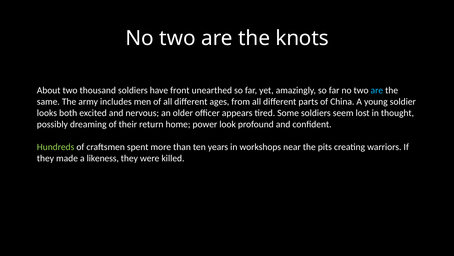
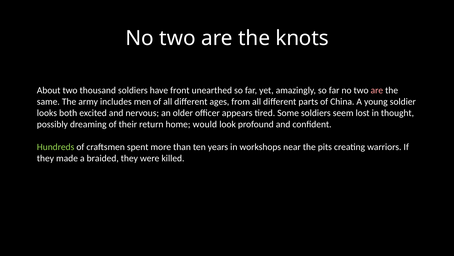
are colour: light blue -> pink (377, 90)
power: power -> would (205, 124)
likeness: likeness -> braided (103, 158)
